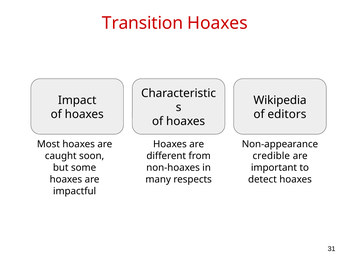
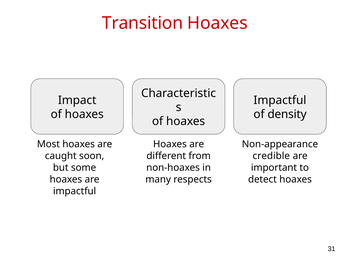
Wikipedia: Wikipedia -> Impactful (280, 100)
editors: editors -> density (287, 114)
